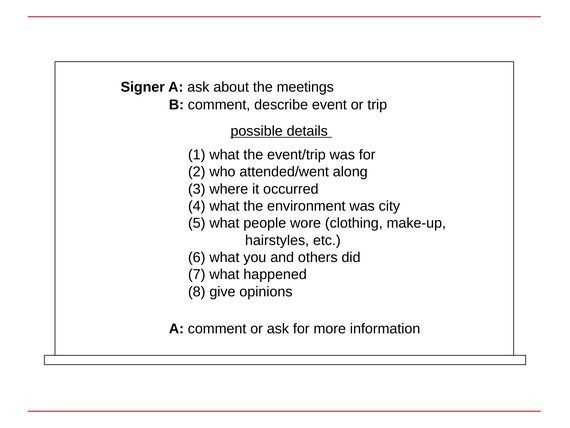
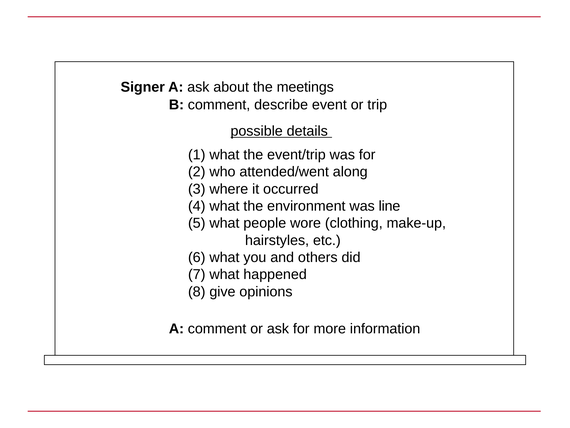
city: city -> line (389, 206)
